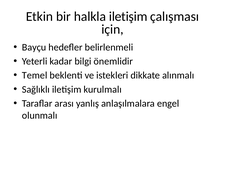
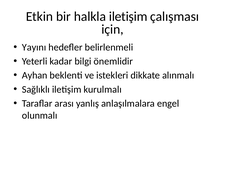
Bayçu: Bayçu -> Yayını (34, 47)
Temel: Temel -> Ayhan (35, 75)
